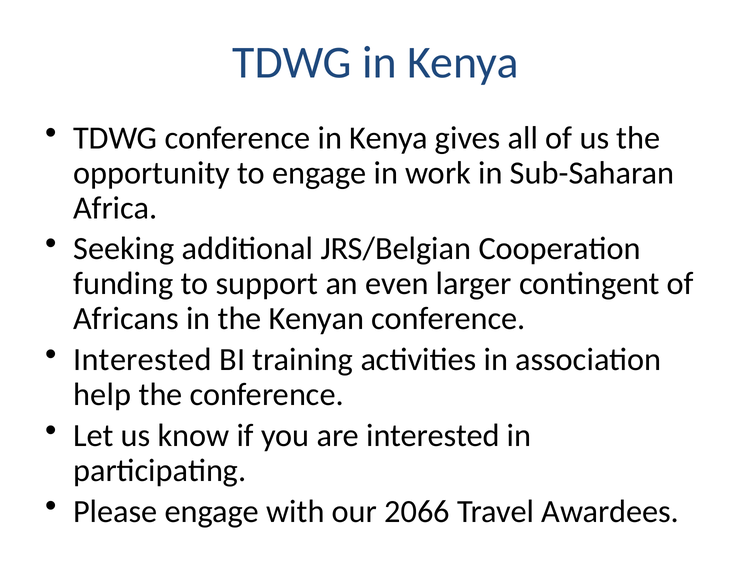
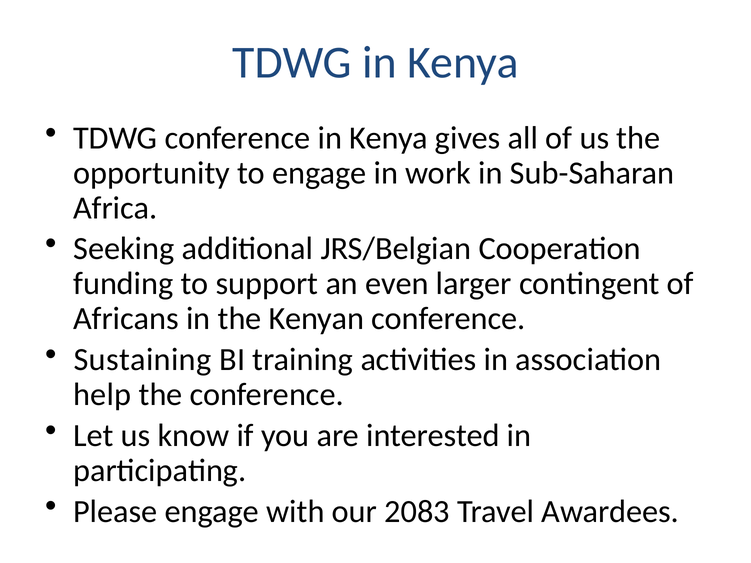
Interested: Interested -> Sustaining (143, 360)
2066: 2066 -> 2083 (417, 512)
